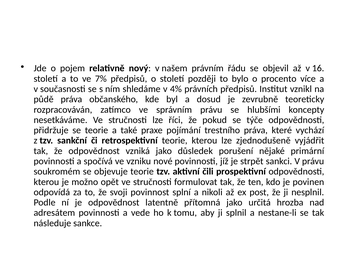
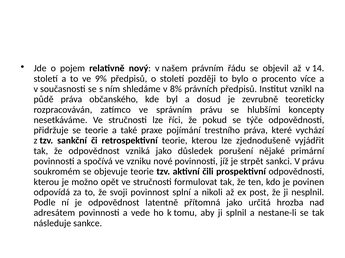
16: 16 -> 14 (318, 69)
7%: 7% -> 9% (101, 79)
4%: 4% -> 8% (176, 89)
